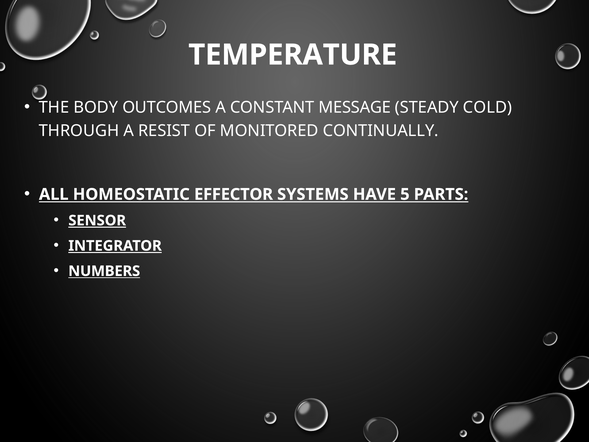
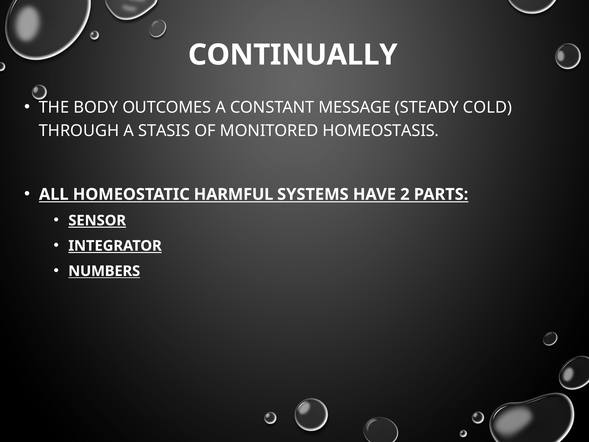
TEMPERATURE: TEMPERATURE -> CONTINUALLY (293, 55)
RESIST: RESIST -> STASIS (164, 131)
CONTINUALLY: CONTINUALLY -> HOMEOSTASIS (381, 131)
EFFECTOR: EFFECTOR -> HARMFUL (234, 194)
5: 5 -> 2 (405, 194)
